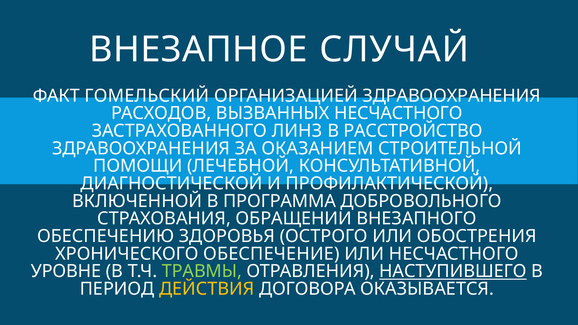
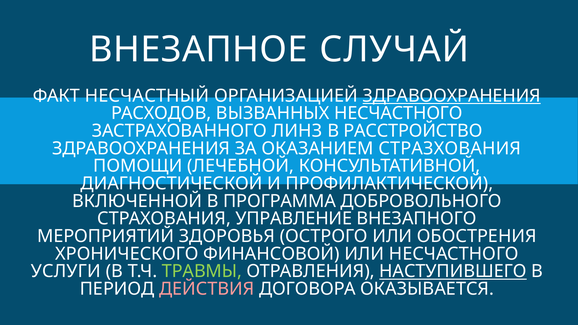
ГОМЕЛЬСКИЙ: ГОМЕЛЬСКИЙ -> НЕСЧАСТНЫЙ (147, 96)
ЗДРАВООХРАНЕНИЯ underline: none -> present (452, 96)
СТРОИТЕЛЬНОЙ: СТРОИТЕЛЬНОЙ -> СТРАЗХОВАНИЯ (450, 149)
ОБРАЩЕНИИ: ОБРАЩЕНИИ -> УПРАВЛЕНИЕ (294, 219)
ОБЕСПЕЧЕНИЮ: ОБЕСПЕЧЕНИЮ -> МЕРОПРИЯТИЙ (106, 236)
ОБЕСПЕЧЕНИЕ: ОБЕСПЕЧЕНИЕ -> ФИНАНСОВОЙ (271, 254)
УРОВНЕ: УРОВНЕ -> УСЛУГИ (66, 271)
ДЕЙСТВИЯ colour: yellow -> pink (207, 289)
